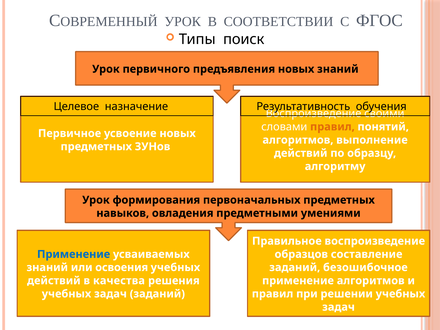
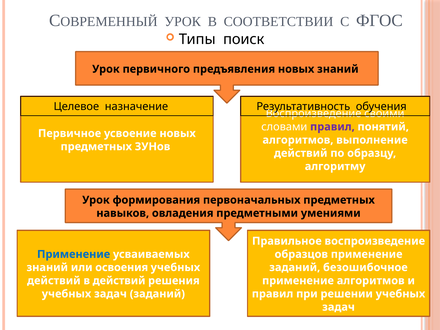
правил colour: orange -> purple (332, 127)
образцов составление: составление -> применение (367, 254)
в качества: качества -> действий (119, 281)
